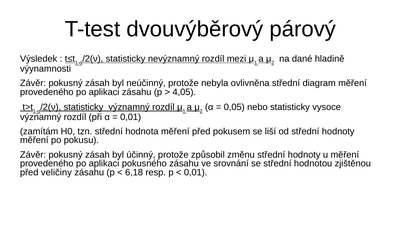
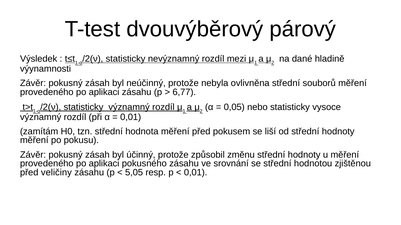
diagram: diagram -> souborů (319, 84)
4,05: 4,05 -> 6,77 (184, 92)
6,18: 6,18 -> 5,05 (134, 173)
